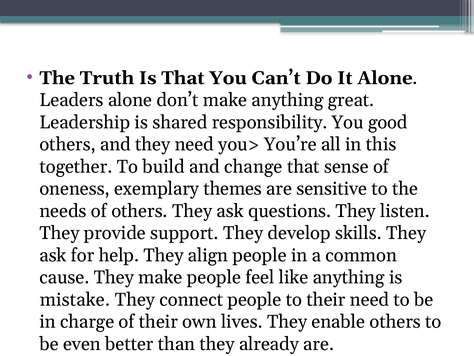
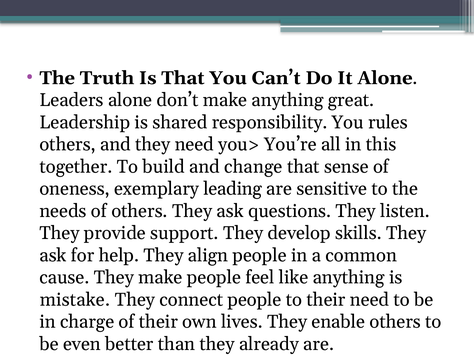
good: good -> rules (388, 122)
themes: themes -> leading (233, 189)
